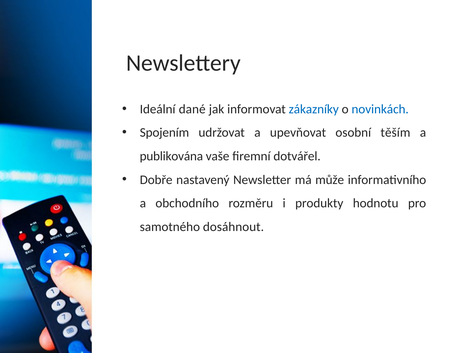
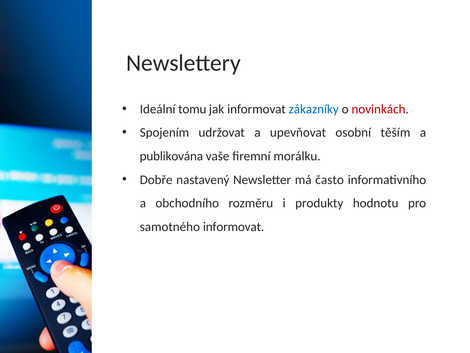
dané: dané -> tomu (192, 109)
novinkách colour: blue -> red (380, 109)
dotvářel: dotvářel -> morálku (297, 156)
může: může -> často (330, 179)
samotného dosáhnout: dosáhnout -> informovat (234, 226)
